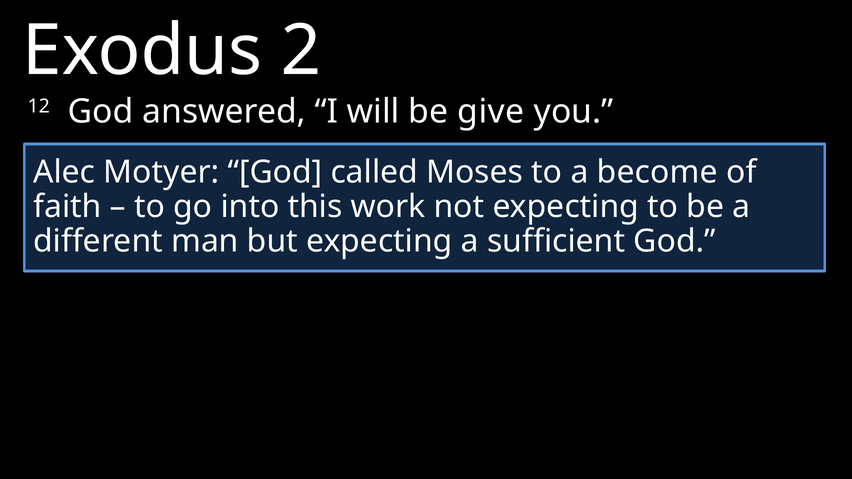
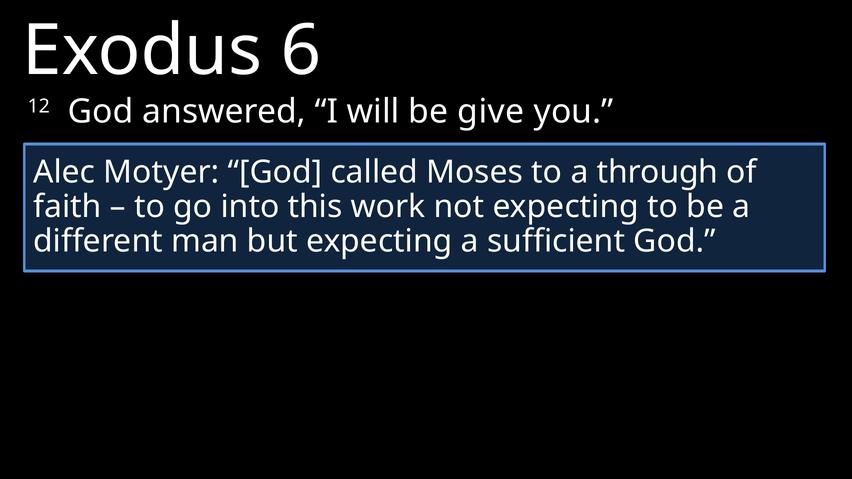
2: 2 -> 6 (301, 51)
become: become -> through (657, 172)
